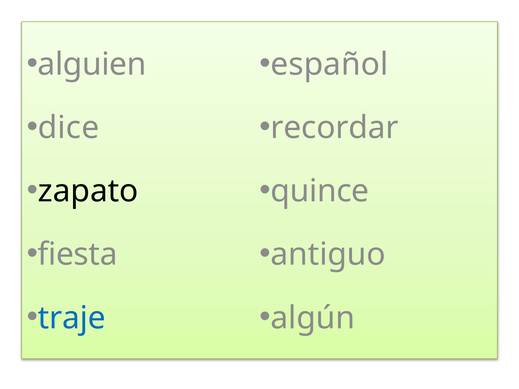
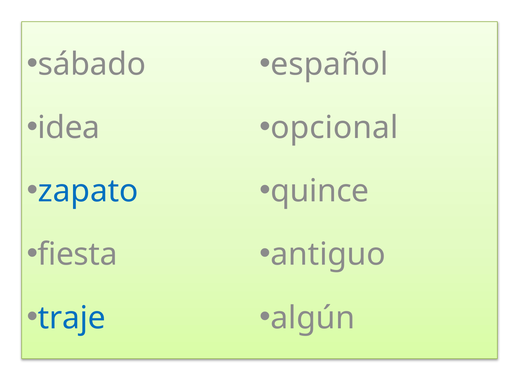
alguien: alguien -> sábado (92, 64)
dice: dice -> idea (69, 128)
recordar: recordar -> opcional (334, 128)
zapato colour: black -> blue (88, 191)
